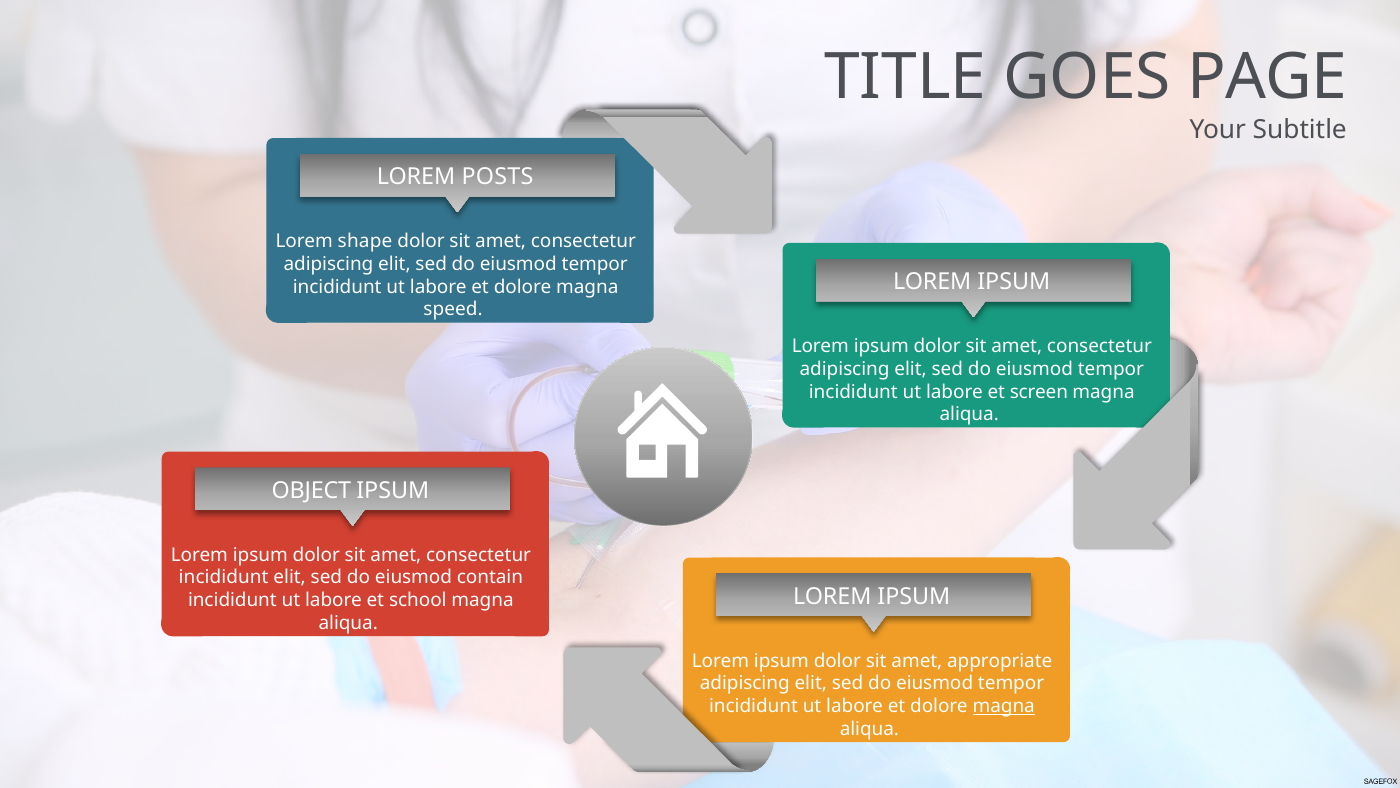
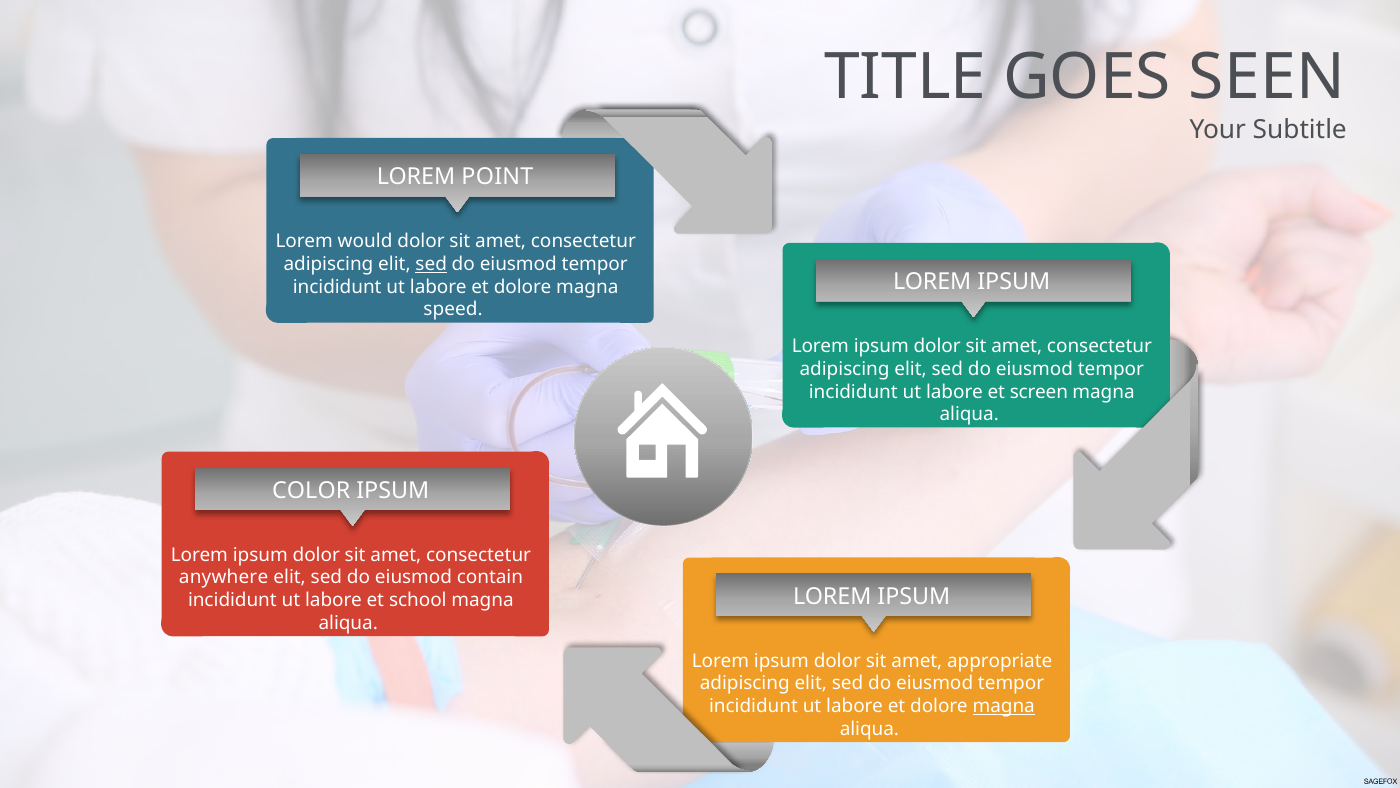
PAGE: PAGE -> SEEN (1267, 78)
POSTS: POSTS -> POINT (497, 177)
shape: shape -> would (365, 241)
sed underline: none -> present (431, 264)
OBJECT: OBJECT -> COLOR (311, 490)
incididunt: incididunt -> anywhere (224, 577)
